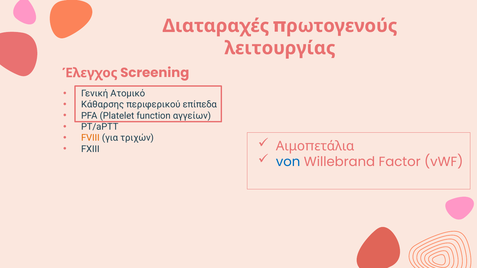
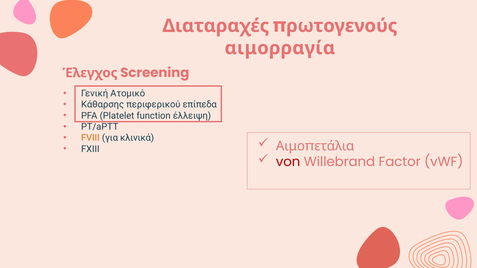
λειτουργίας: λειτουργίας -> αιμορραγία (280, 48)
αγγείων: αγγείων -> έλλειψη (192, 116)
τριχών: τριχών -> κλινικά (137, 138)
von colour: blue -> red (288, 162)
